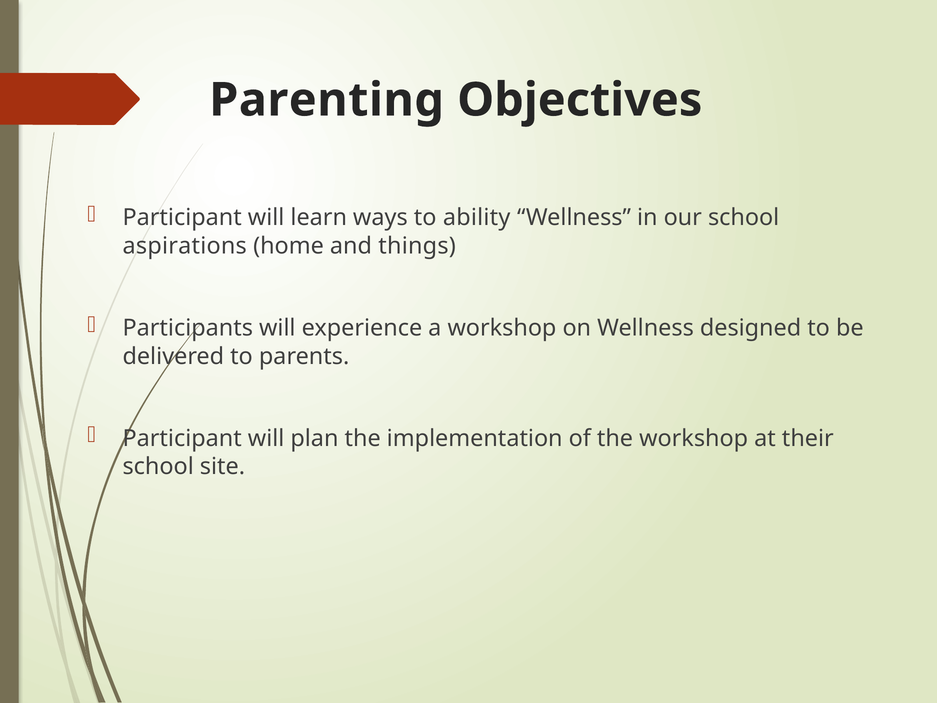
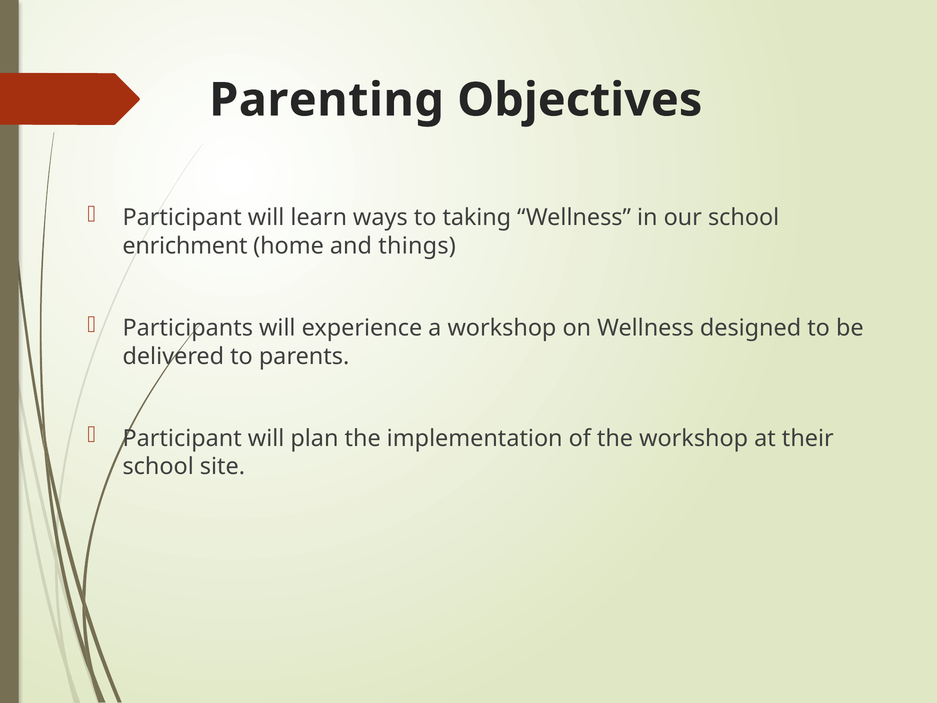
ability: ability -> taking (477, 218)
aspirations: aspirations -> enrichment (185, 246)
